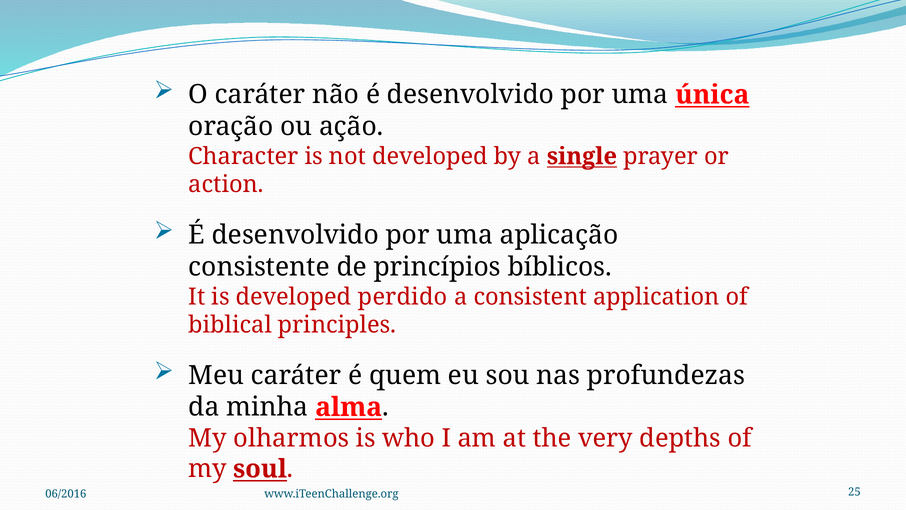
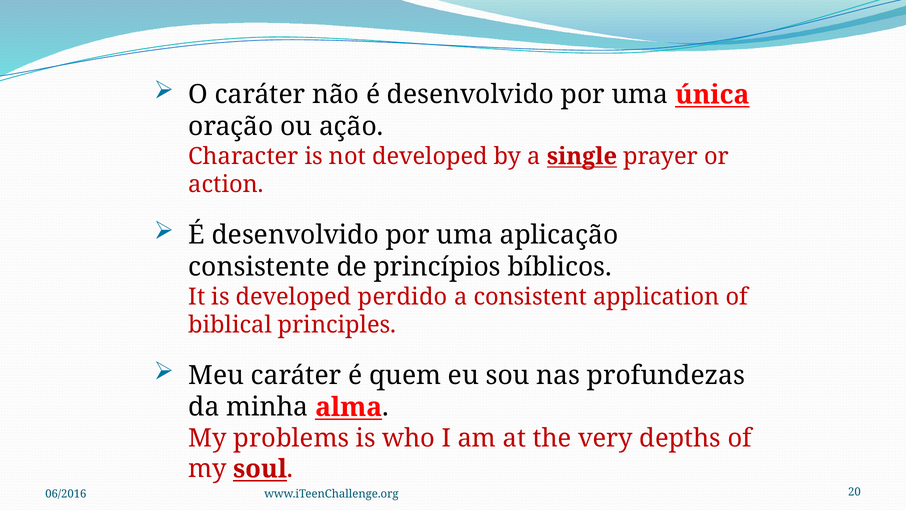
olharmos: olharmos -> problems (291, 438)
25: 25 -> 20 (854, 492)
